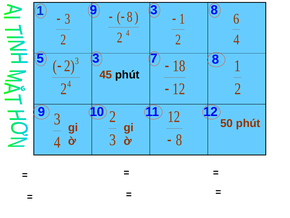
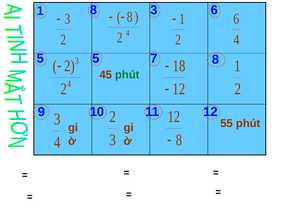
1 9: 9 -> 8 (93, 10)
3 8: 8 -> 6 (214, 10)
5 3: 3 -> 5 (96, 58)
phút colour: black -> green (127, 75)
50: 50 -> 55 (227, 123)
